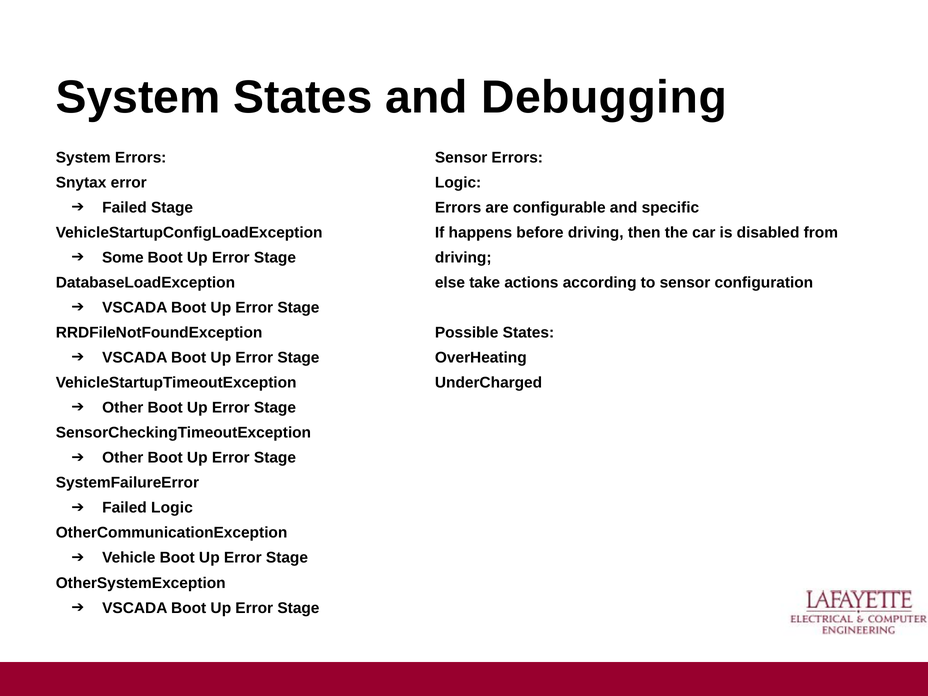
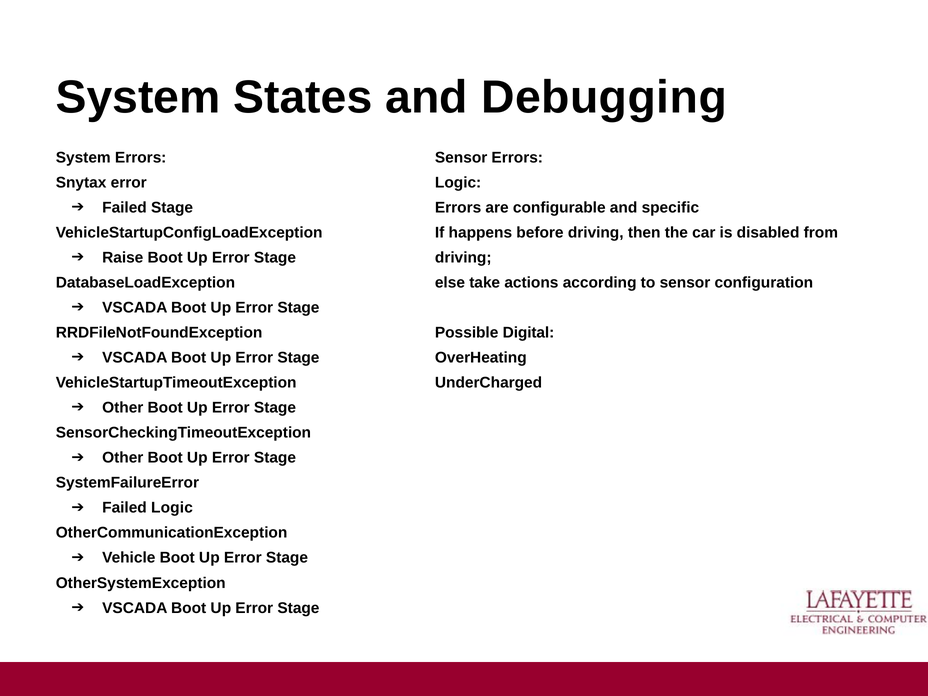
Some: Some -> Raise (123, 258)
Possible States: States -> Digital (529, 333)
